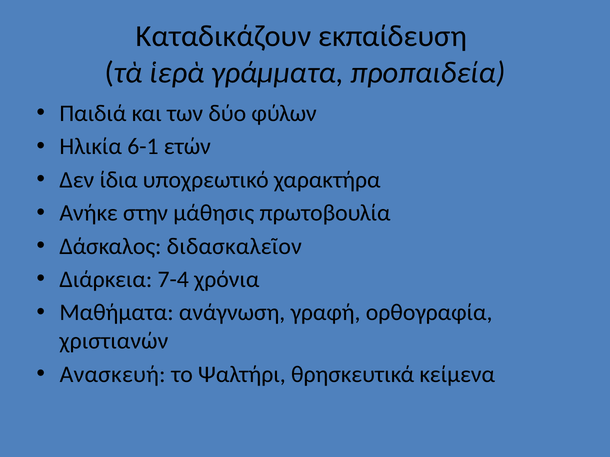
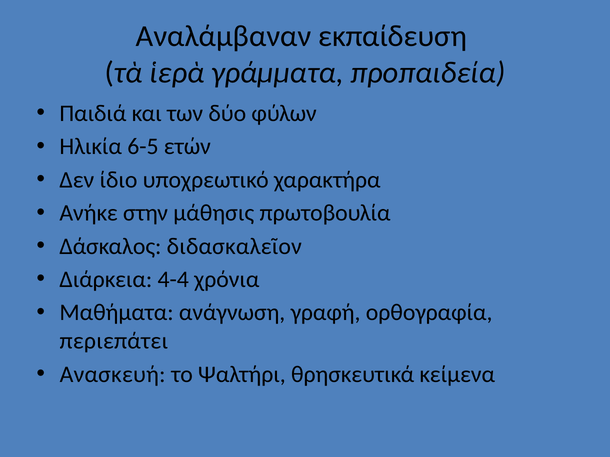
Καταδικάζουν: Καταδικάζουν -> Αναλάμβαναν (224, 36)
6-1: 6-1 -> 6-5 (143, 147)
ίδια: ίδια -> ίδιο (118, 180)
7-4: 7-4 -> 4-4 (173, 280)
χριστιανών: χριστιανών -> περιεπάτει (114, 341)
